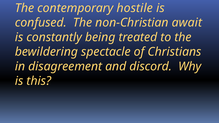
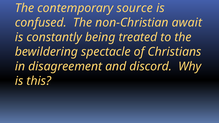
hostile: hostile -> source (135, 8)
